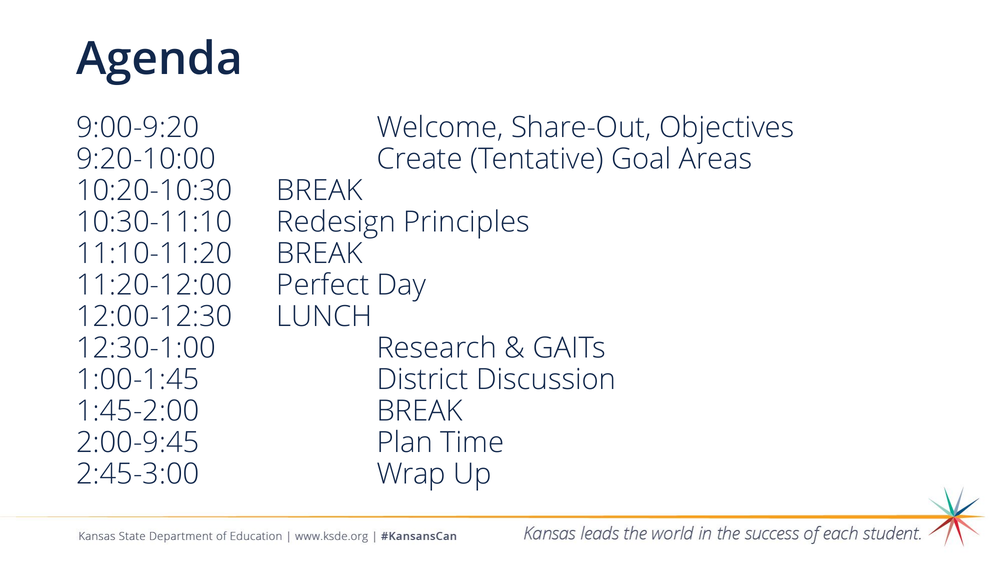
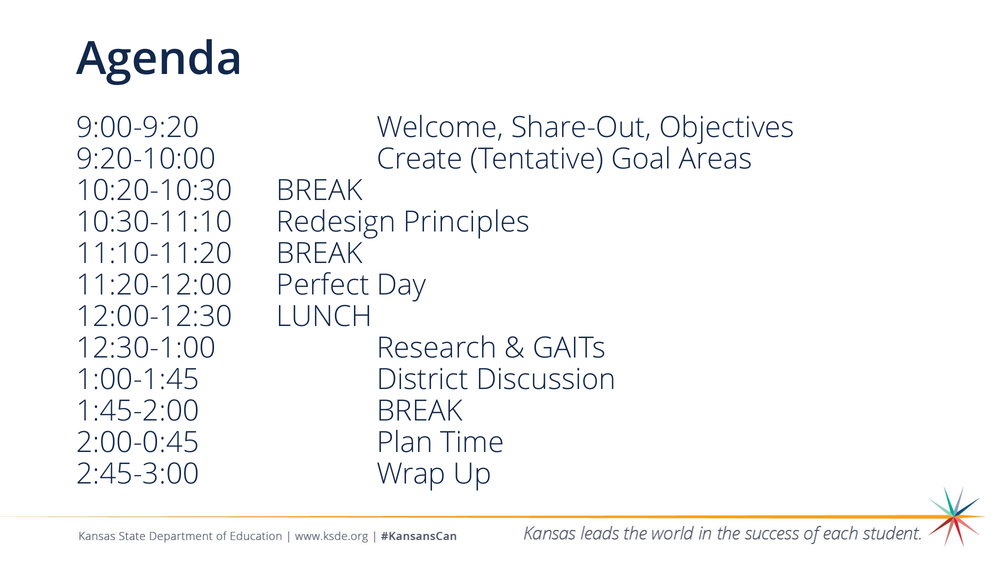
2:00-9:45: 2:00-9:45 -> 2:00-0:45 (138, 443)
